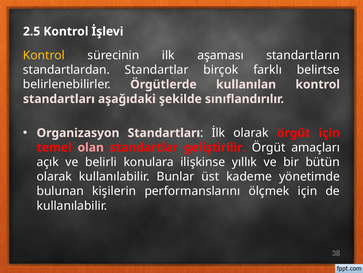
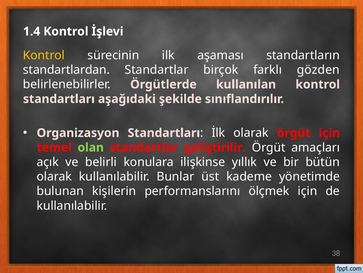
2.5: 2.5 -> 1.4 (32, 31)
belirtse: belirtse -> gözden (318, 70)
olan colour: pink -> light green (91, 147)
